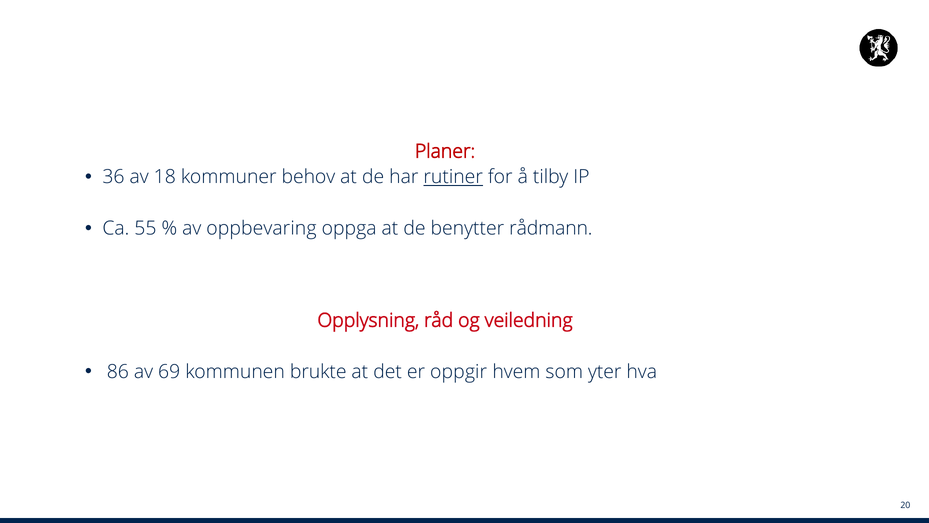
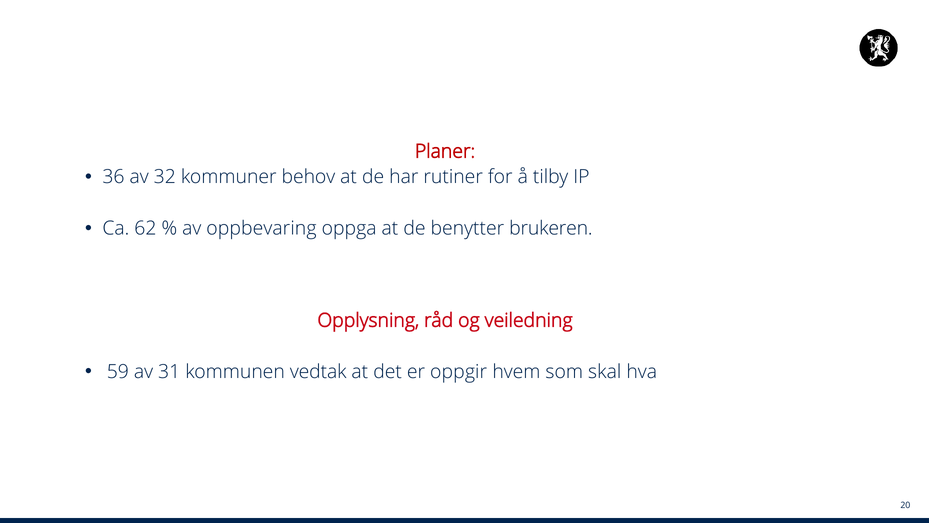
18: 18 -> 32 (165, 177)
rutiner underline: present -> none (453, 177)
55: 55 -> 62 (145, 228)
rådmann: rådmann -> brukeren (551, 228)
86: 86 -> 59 (118, 372)
69: 69 -> 31 (169, 372)
brukte: brukte -> vedtak (318, 372)
yter: yter -> skal (605, 372)
